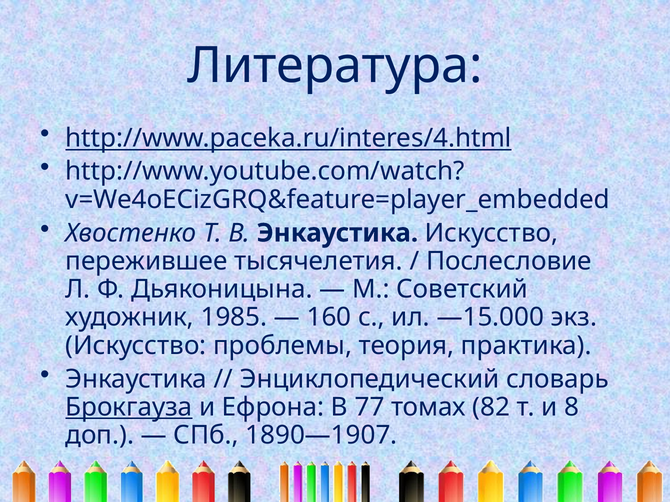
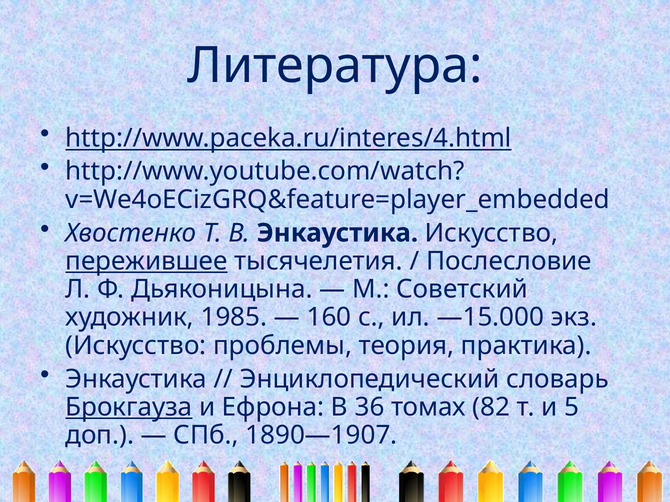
пережившее underline: none -> present (146, 261)
77: 77 -> 36 (370, 407)
8: 8 -> 5 (572, 407)
